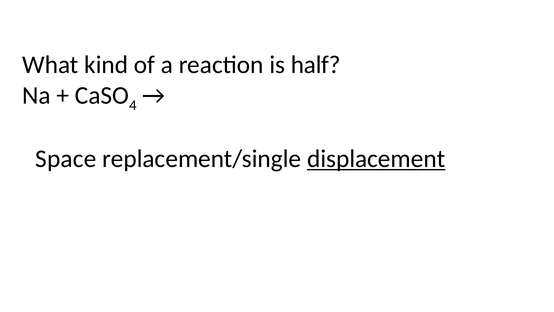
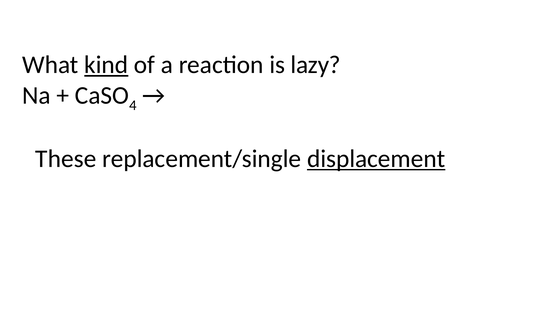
kind underline: none -> present (106, 65)
half: half -> lazy (316, 65)
Space: Space -> These (66, 159)
